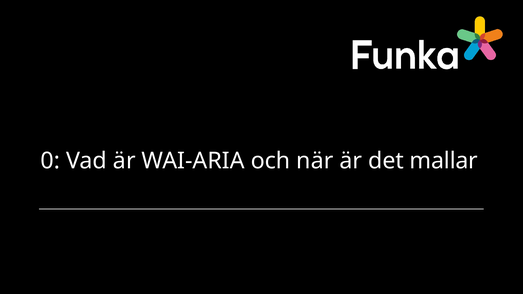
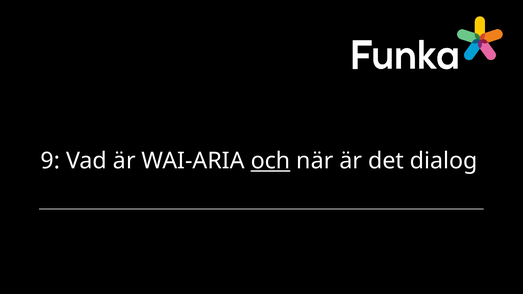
0: 0 -> 9 (50, 161)
och underline: none -> present (270, 161)
mallar: mallar -> dialog (444, 161)
